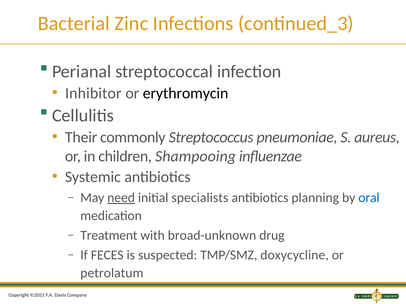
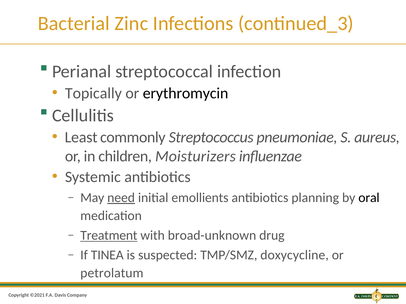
Inhibitor: Inhibitor -> Topically (93, 93)
Their: Their -> Least (81, 137)
Shampooing: Shampooing -> Moisturizers (195, 156)
specialists: specialists -> emollients (200, 198)
oral colour: blue -> black (369, 198)
Treatment underline: none -> present (109, 236)
FECES: FECES -> TINEA (107, 256)
